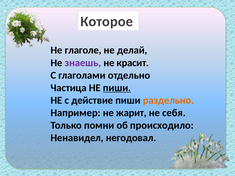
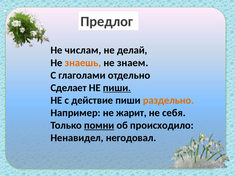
Которое: Которое -> Предлог (107, 22)
глаголе: глаголе -> числам (83, 50)
знаешь colour: purple -> orange (83, 63)
красит: красит -> знаем (133, 63)
Частица: Частица -> Сделает (69, 88)
помни underline: none -> present (99, 125)
